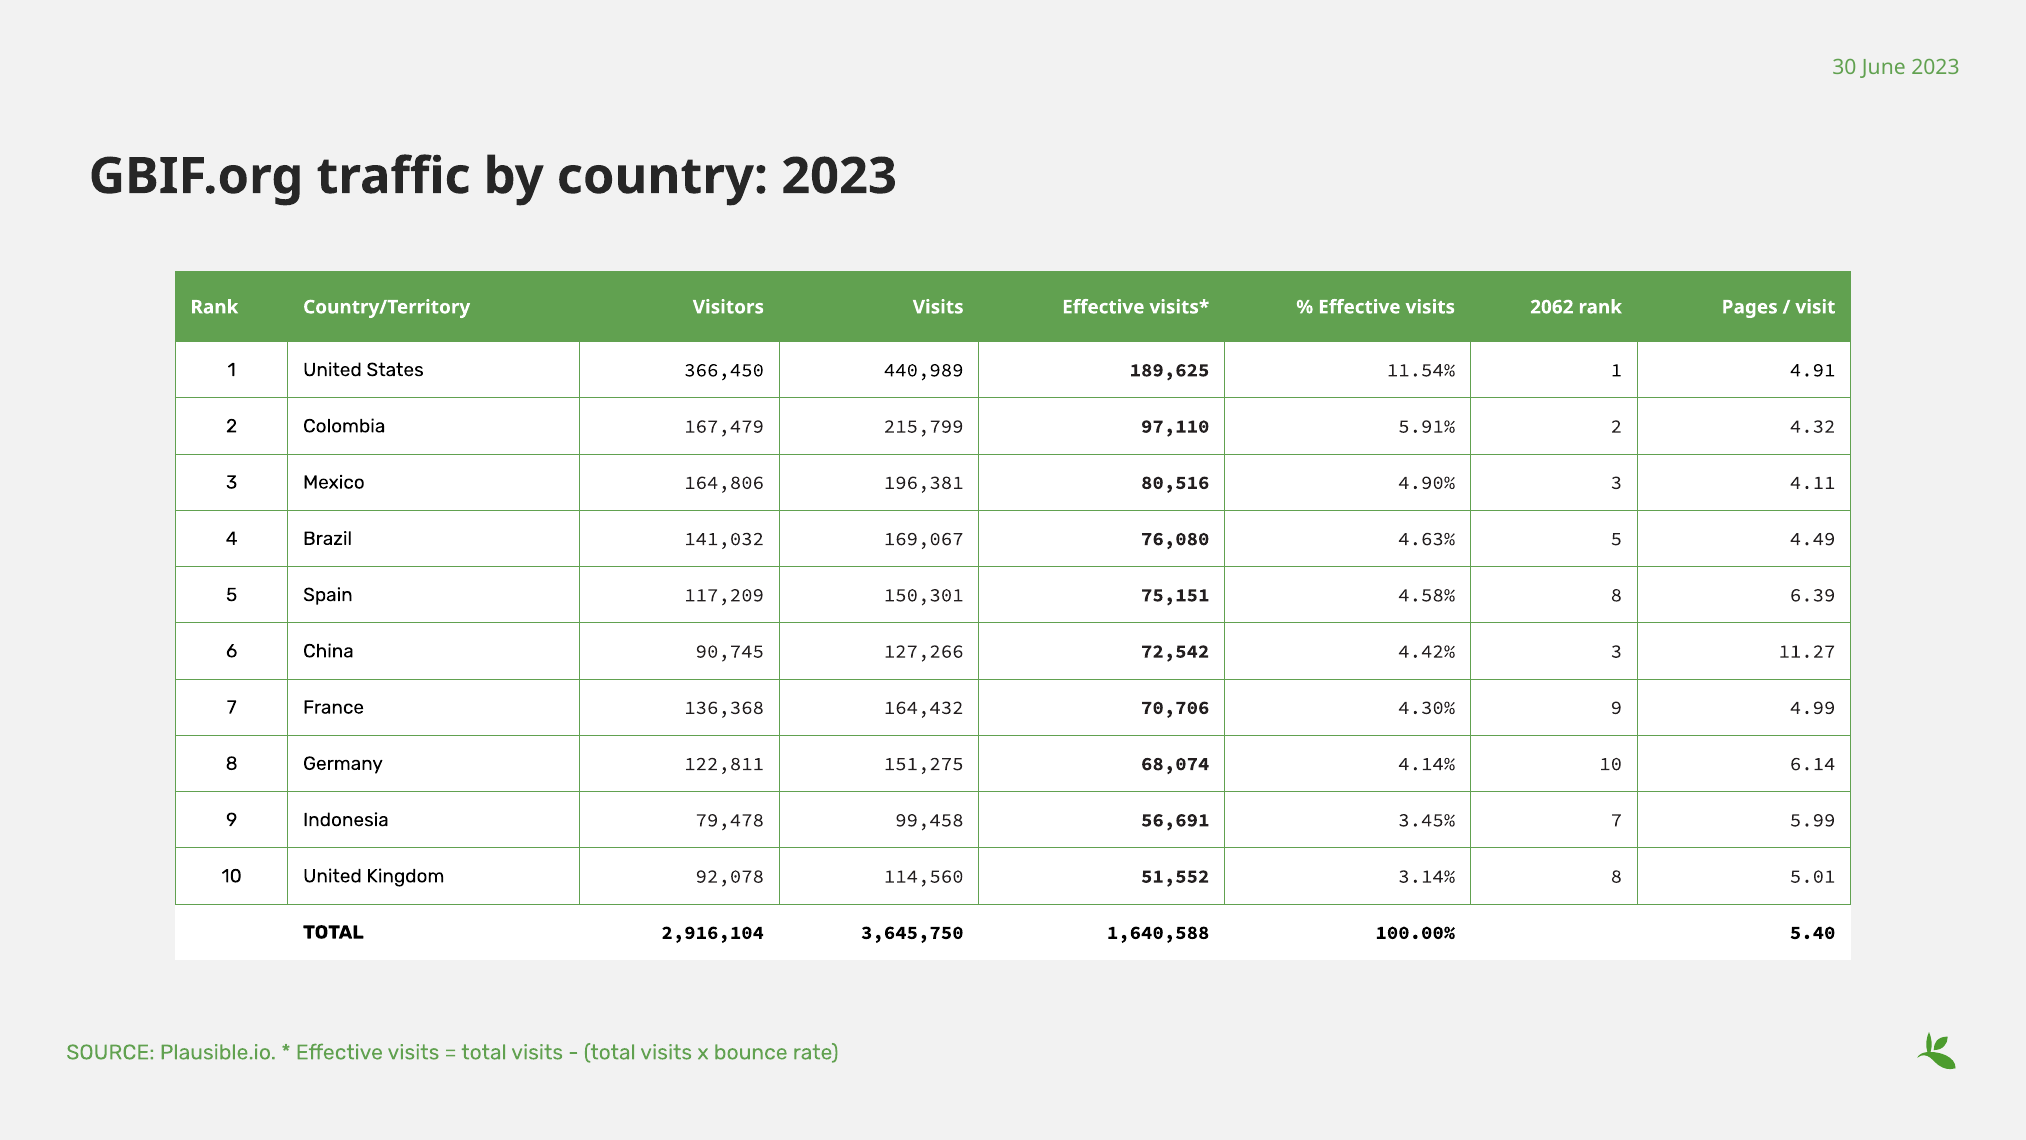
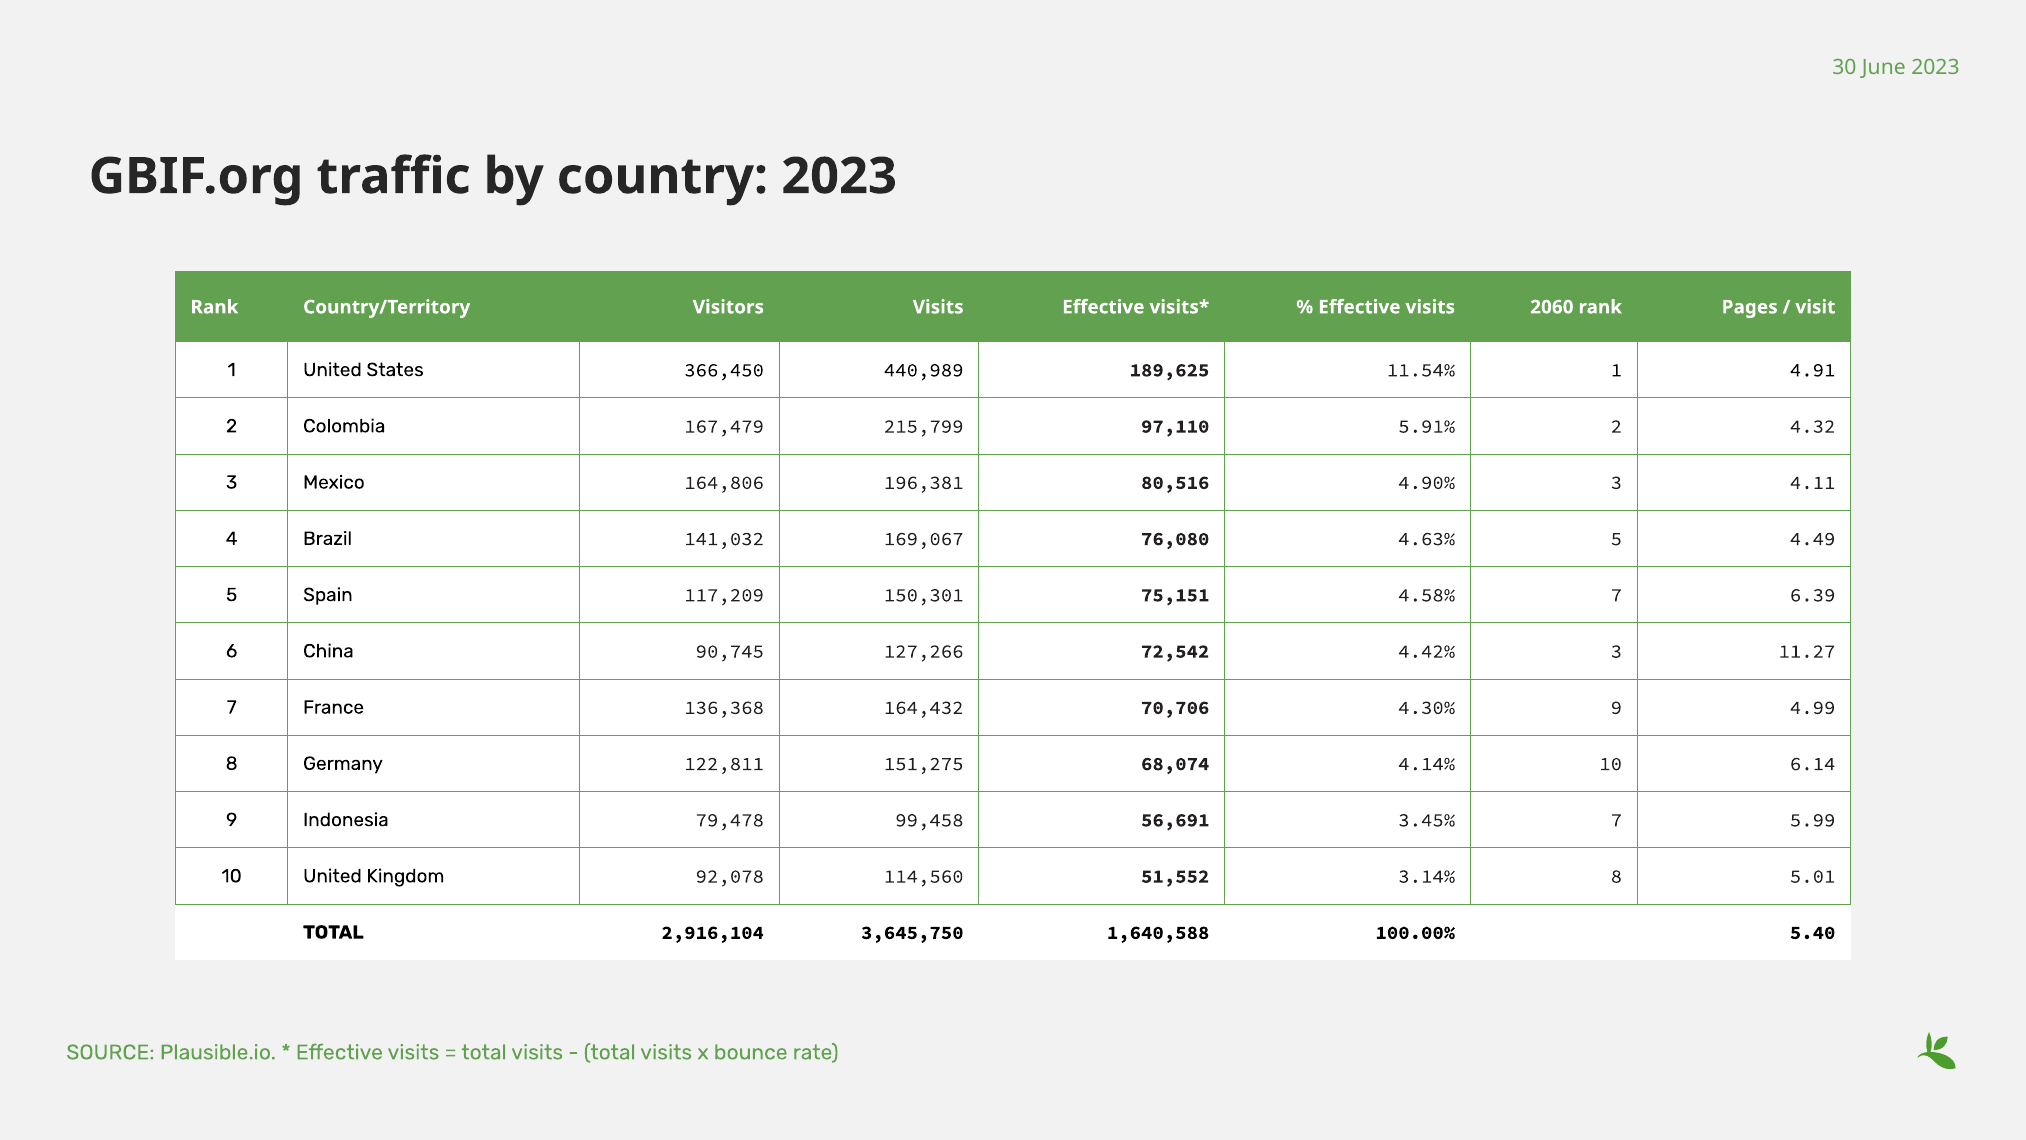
2062: 2062 -> 2060 (1552, 307)
4.58% 8: 8 -> 7 (1616, 595)
